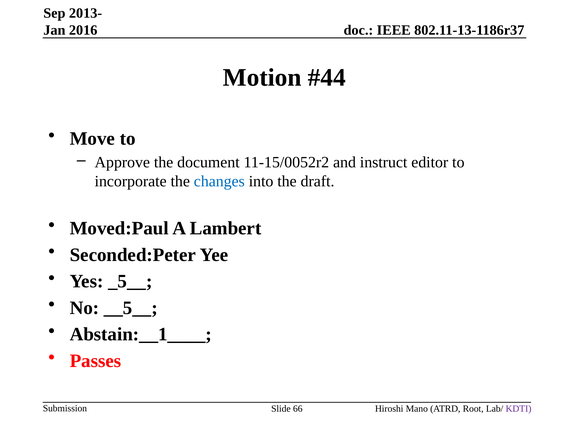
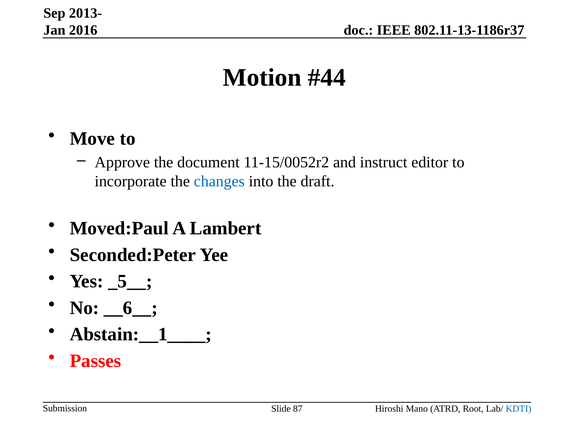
__5__: __5__ -> __6__ (131, 308)
66: 66 -> 87 (298, 409)
KDTI colour: purple -> blue (519, 409)
